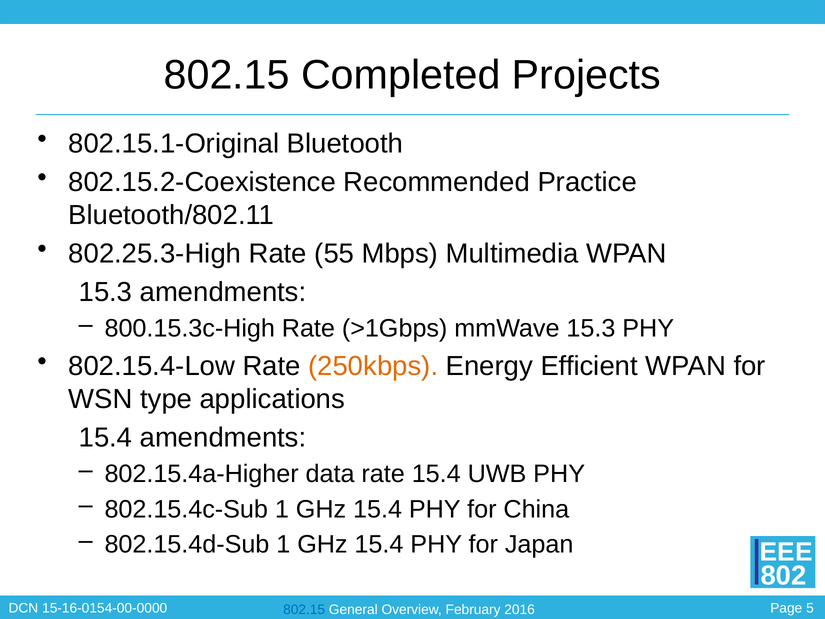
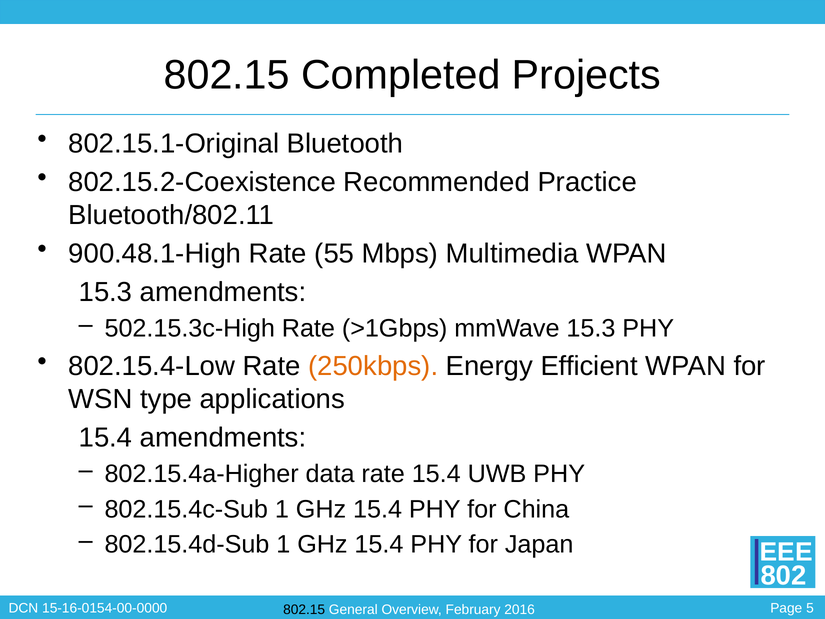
802.25.3-High: 802.25.3-High -> 900.48.1-High (155, 254)
800.15.3c-High: 800.15.3c-High -> 502.15.3c-High (190, 329)
802.15 colour: blue -> black (304, 609)
